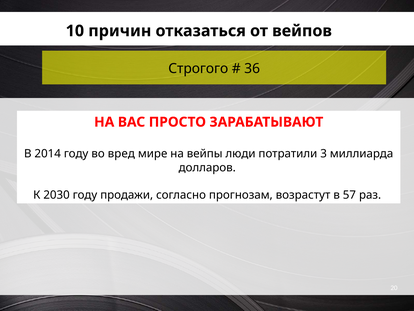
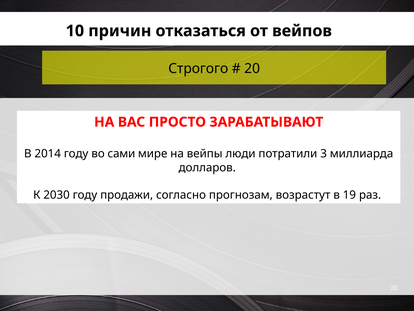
36: 36 -> 20 (252, 68)
вред: вред -> сами (121, 153)
57: 57 -> 19 (349, 195)
